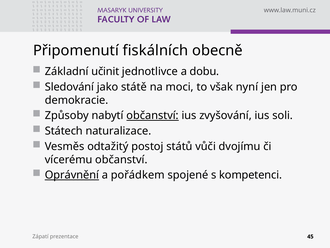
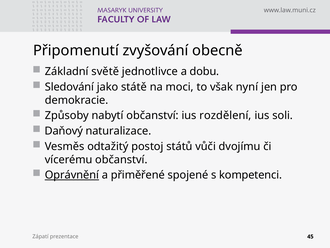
fiskálních: fiskálních -> zvyšování (156, 50)
učinit: učinit -> světě (105, 71)
občanství underline: present -> none (153, 115)
zvyšování: zvyšování -> rozdělení (225, 115)
Státech: Státech -> Daňový (64, 131)
pořádkem: pořádkem -> přiměřené (138, 175)
